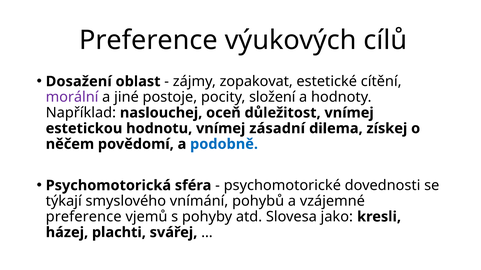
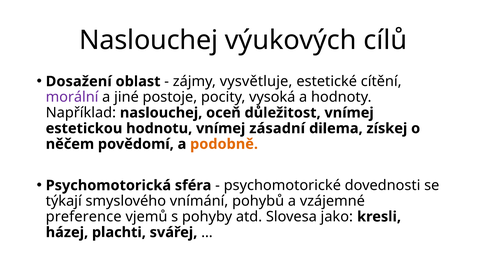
Preference: Preference -> Naslouchej (149, 40)
zopakovat: zopakovat -> vysvětluje (256, 82)
složení: složení -> vysoká (272, 97)
podobně colour: blue -> orange (224, 144)
